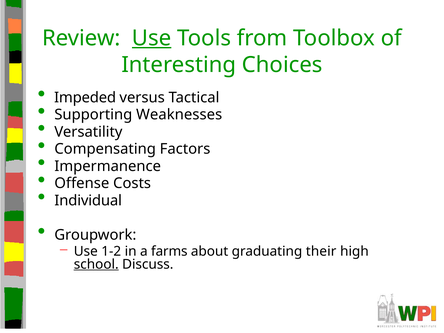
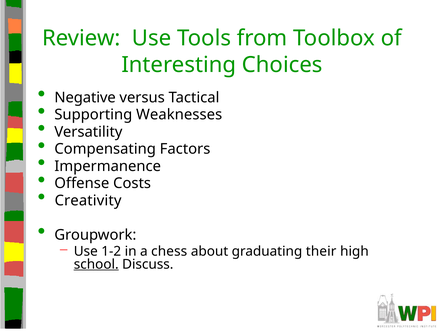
Use underline: present -> none (152, 38)
Impeded: Impeded -> Negative (85, 97)
Individual: Individual -> Creativity (88, 200)
farms: farms -> chess (169, 251)
